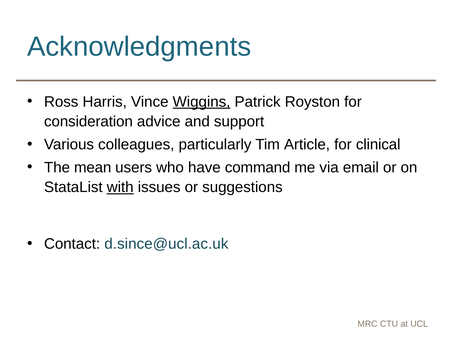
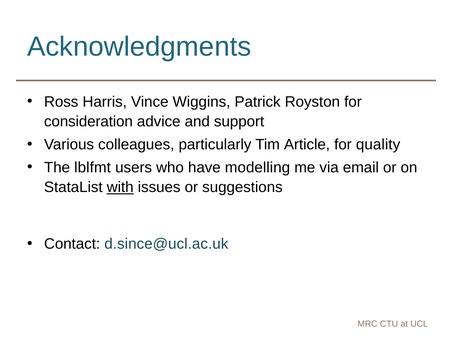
Wiggins underline: present -> none (202, 102)
clinical: clinical -> quality (378, 145)
mean: mean -> lblfmt (93, 167)
command: command -> modelling (258, 167)
